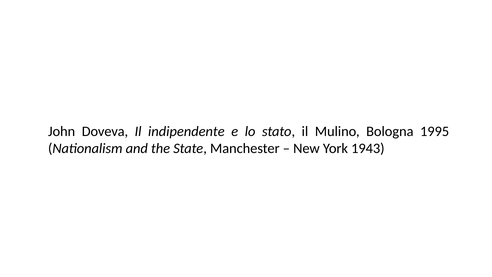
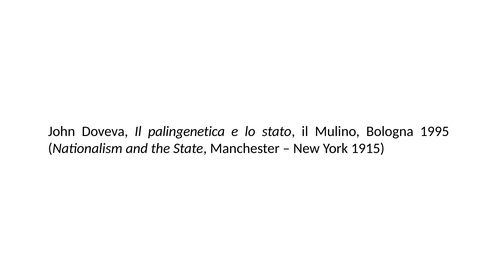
indipendente: indipendente -> palingenetica (186, 131)
1943: 1943 -> 1915 (368, 148)
